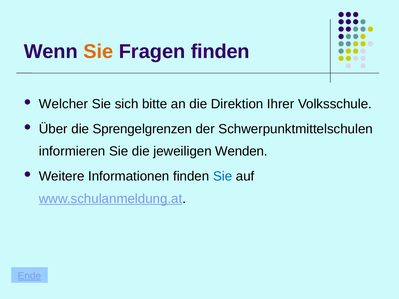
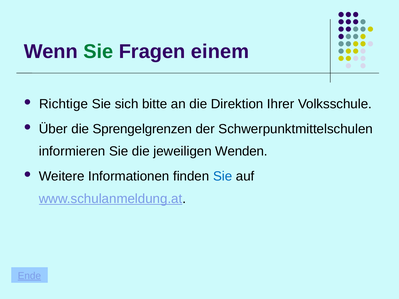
Sie colour: orange -> green (98, 52)
Fragen finden: finden -> einem (220, 52)
Welcher: Welcher -> Richtige (63, 104)
